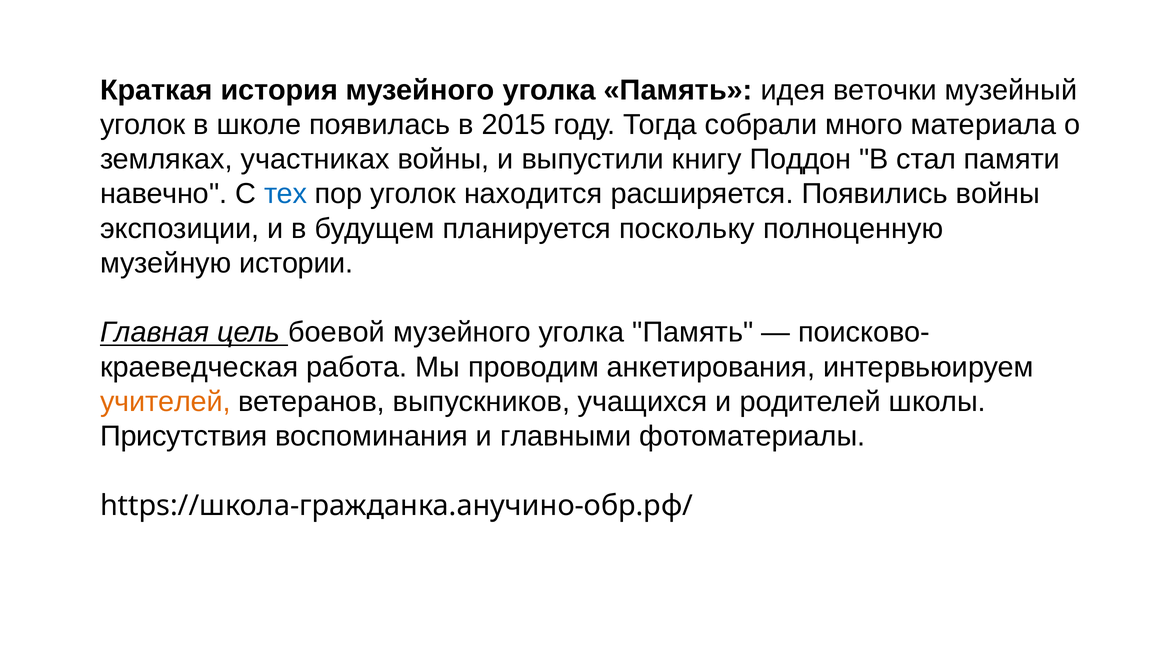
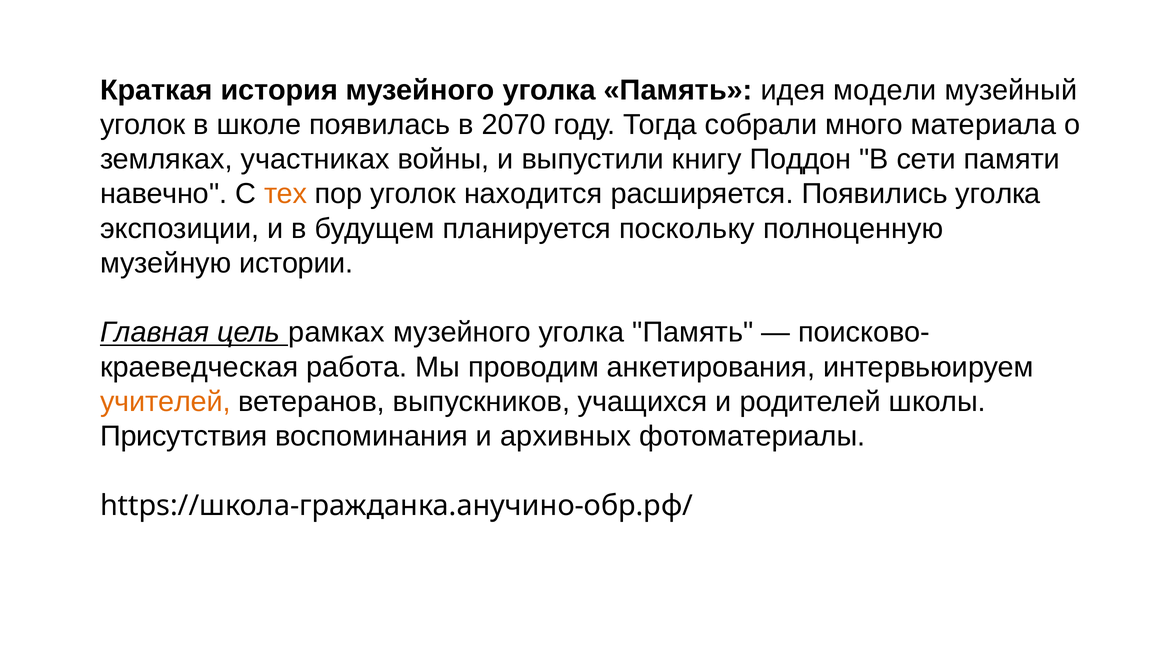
веточки: веточки -> модели (885, 90)
2015: 2015 -> 2070 (514, 125)
стал: стал -> сети (926, 159)
тех colour: blue -> orange (286, 194)
Появились войны: войны -> уголка (998, 194)
боевой: боевой -> рамках (336, 332)
главными: главными -> архивных (566, 436)
